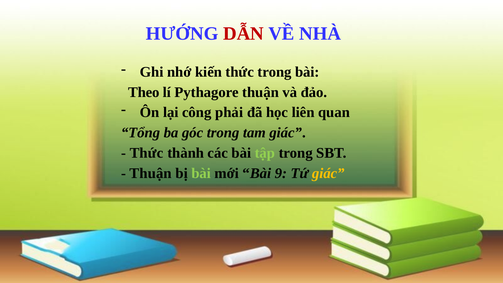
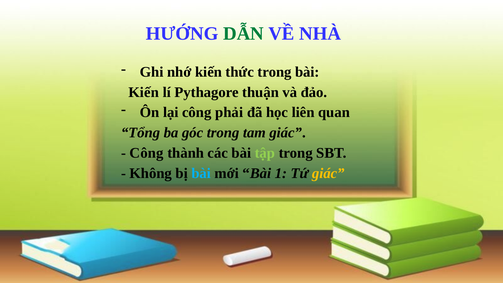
DẪN colour: red -> green (244, 34)
Theo: Theo -> Kiến (144, 92)
Thức: Thức -> Công (147, 153)
Thuận: Thuận -> Không (151, 173)
bài colour: light green -> light blue (201, 173)
9: 9 -> 1 (281, 173)
